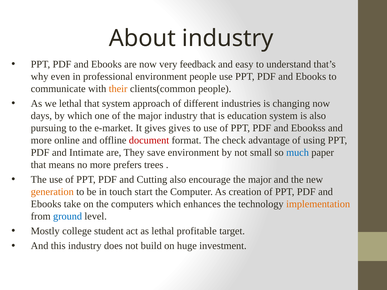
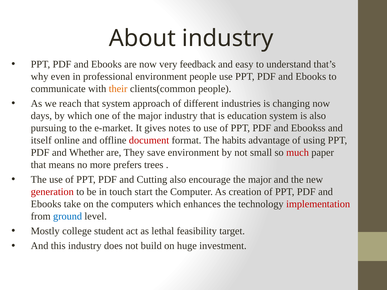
we lethal: lethal -> reach (70, 104)
gives gives: gives -> notes (179, 128)
more: more -> itself (41, 140)
check: check -> habits (234, 140)
Intimate: Intimate -> Whether (87, 153)
much colour: blue -> red (298, 153)
generation colour: orange -> red (52, 192)
implementation colour: orange -> red (318, 204)
profitable: profitable -> feasibility (197, 231)
